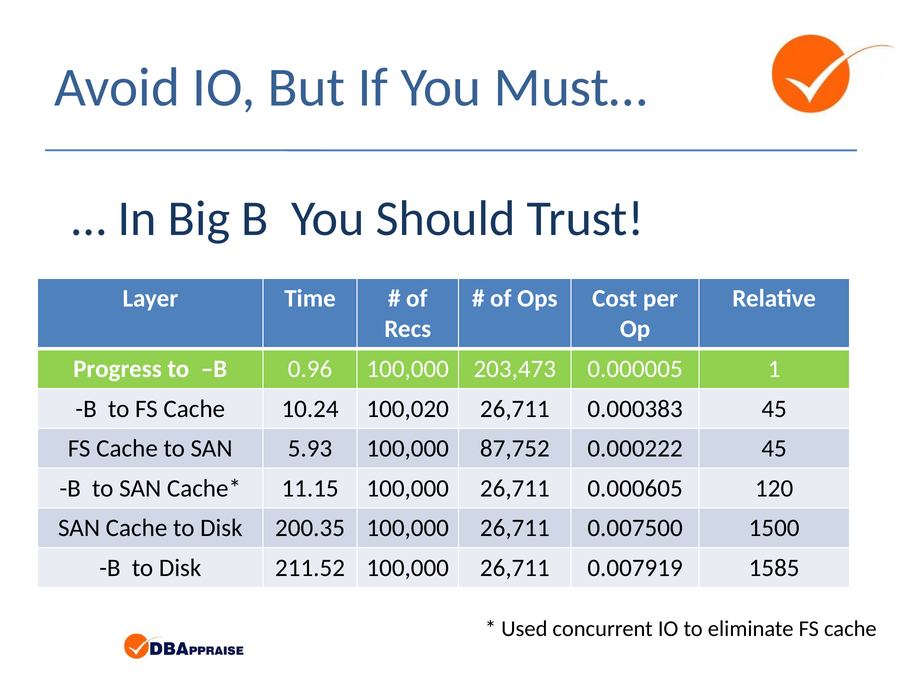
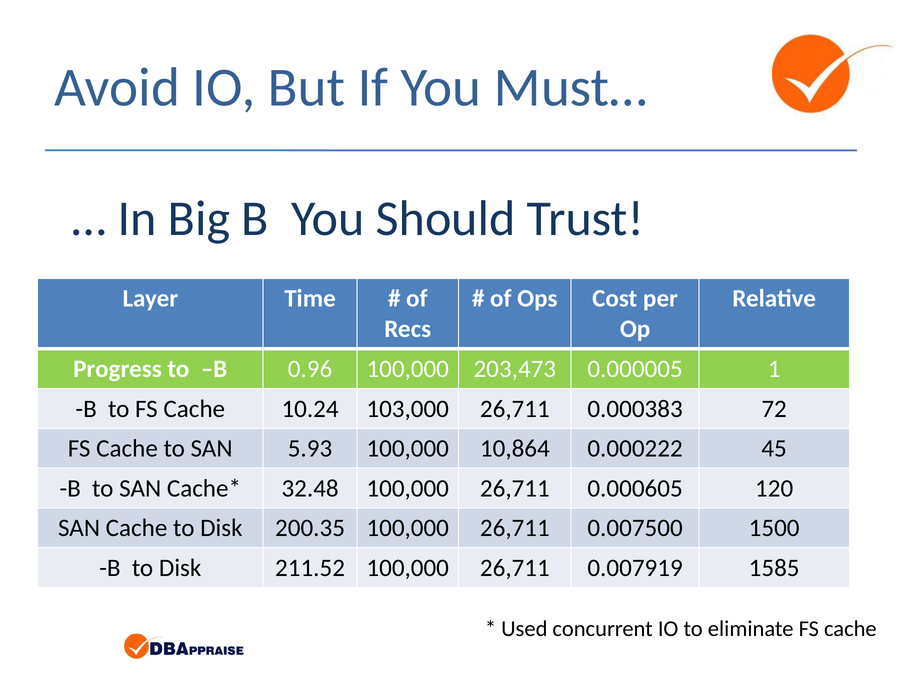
100,020: 100,020 -> 103,000 (408, 408)
0.000383 45: 45 -> 72 (774, 408)
87,752: 87,752 -> 10,864 (515, 448)
11.15: 11.15 -> 32.48 (310, 488)
